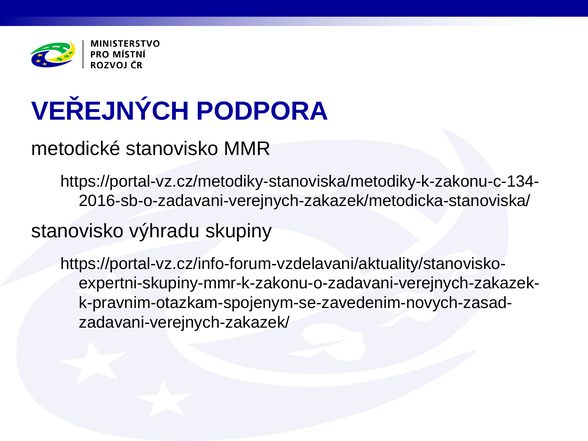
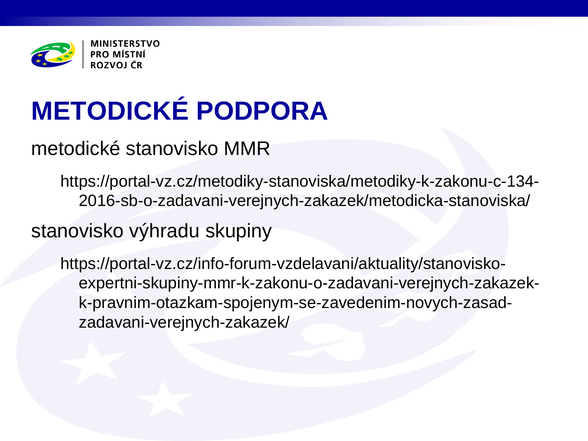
VEŘEJNÝCH: VEŘEJNÝCH -> METODICKÉ (110, 111)
